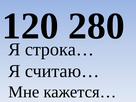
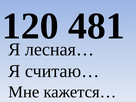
280: 280 -> 481 (96, 26)
строка…: строка… -> лесная… (59, 49)
